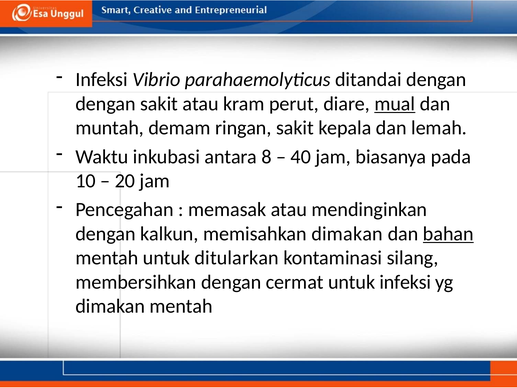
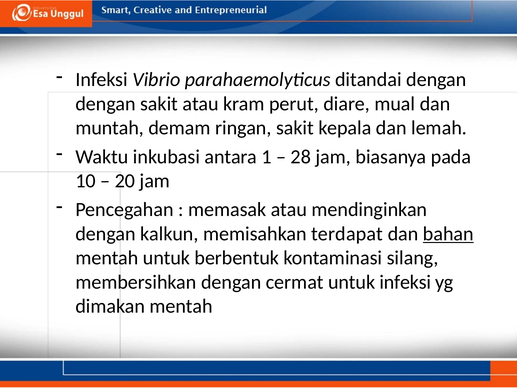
mual underline: present -> none (395, 104)
8: 8 -> 1 (266, 157)
40: 40 -> 28 (301, 157)
memisahkan dimakan: dimakan -> terdapat (347, 234)
ditularkan: ditularkan -> berbentuk (237, 258)
